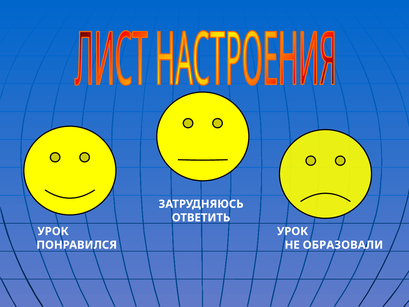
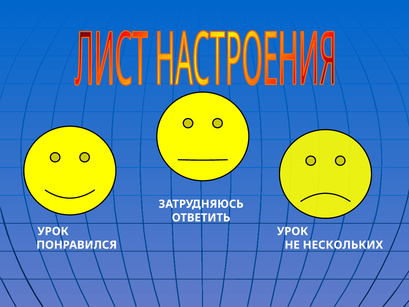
ОБРАЗОВАЛИ: ОБРАЗОВАЛИ -> НЕСКОЛЬКИХ (343, 245)
